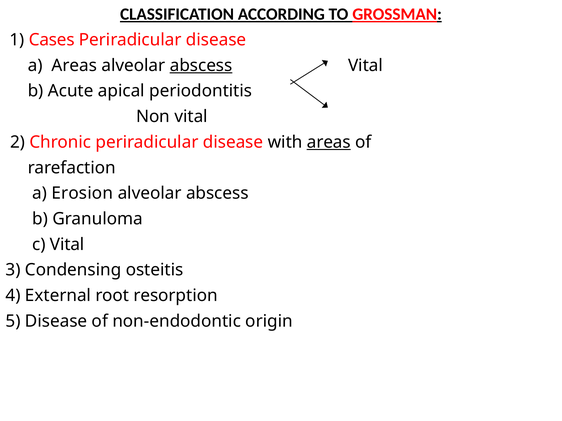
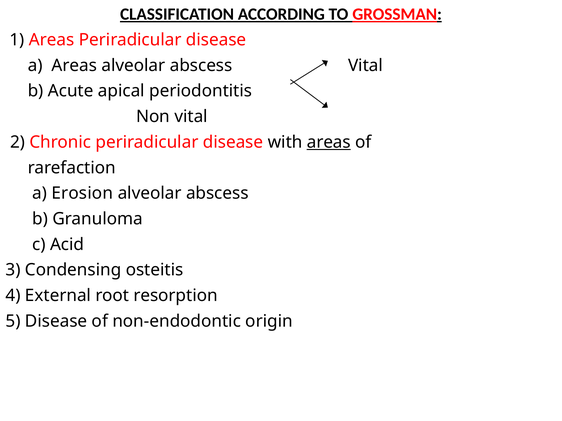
1 Cases: Cases -> Areas (52, 40)
abscess underline: present -> none (201, 66)
c Vital: Vital -> Acid (67, 245)
